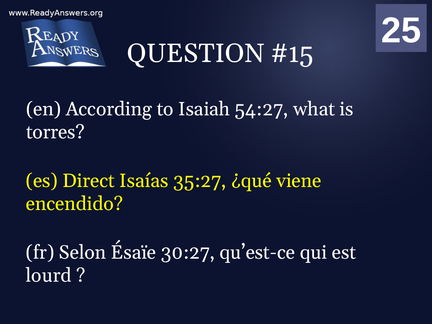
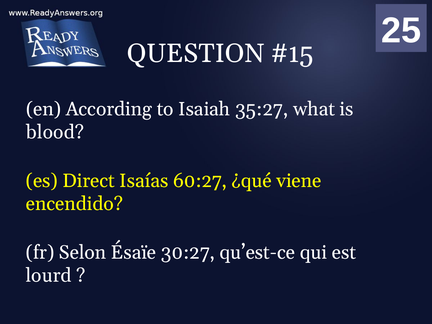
54:27: 54:27 -> 35:27 (262, 109)
torres: torres -> blood (55, 132)
35:27: 35:27 -> 60:27 (200, 181)
